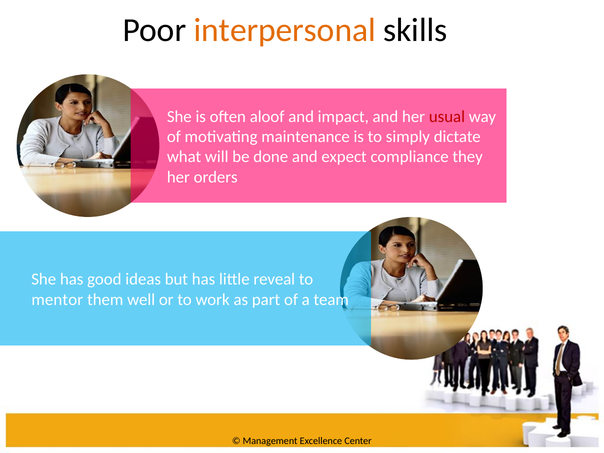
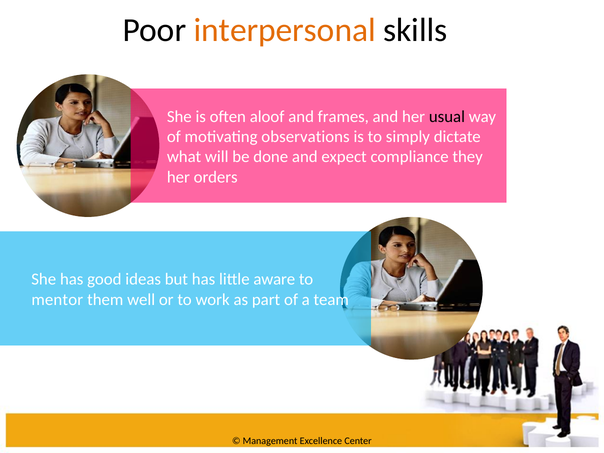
impact: impact -> frames (343, 117)
usual colour: red -> black (447, 117)
maintenance: maintenance -> observations (306, 137)
reveal: reveal -> aware (274, 279)
